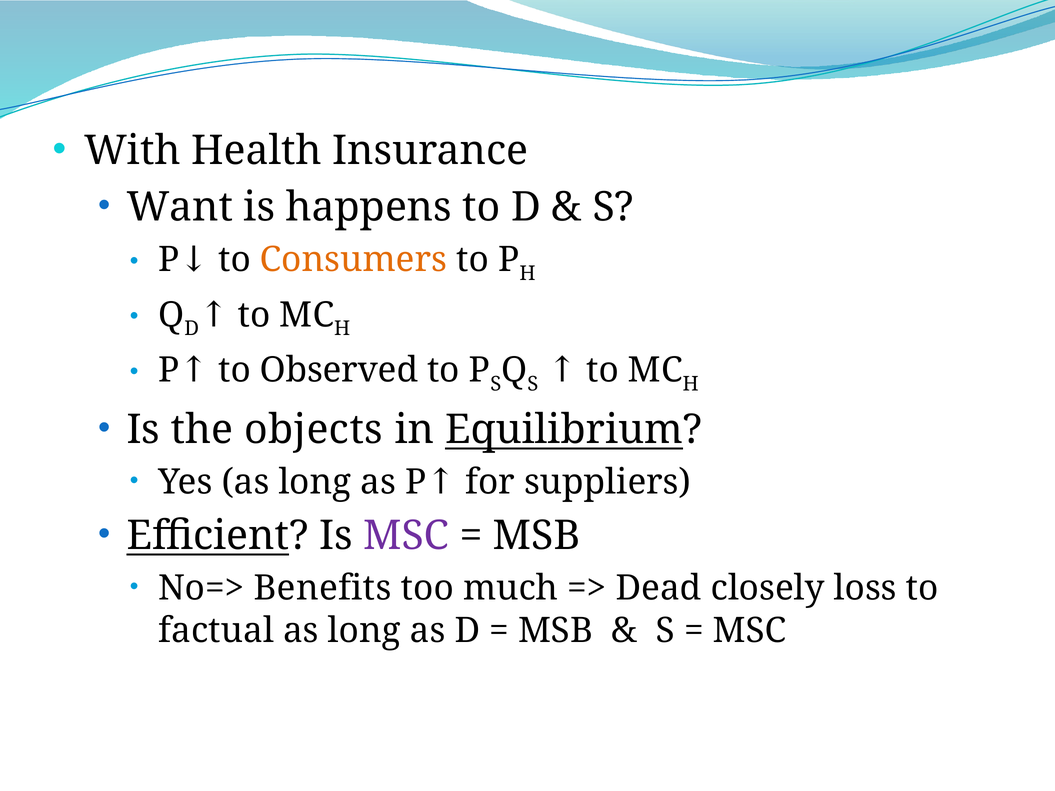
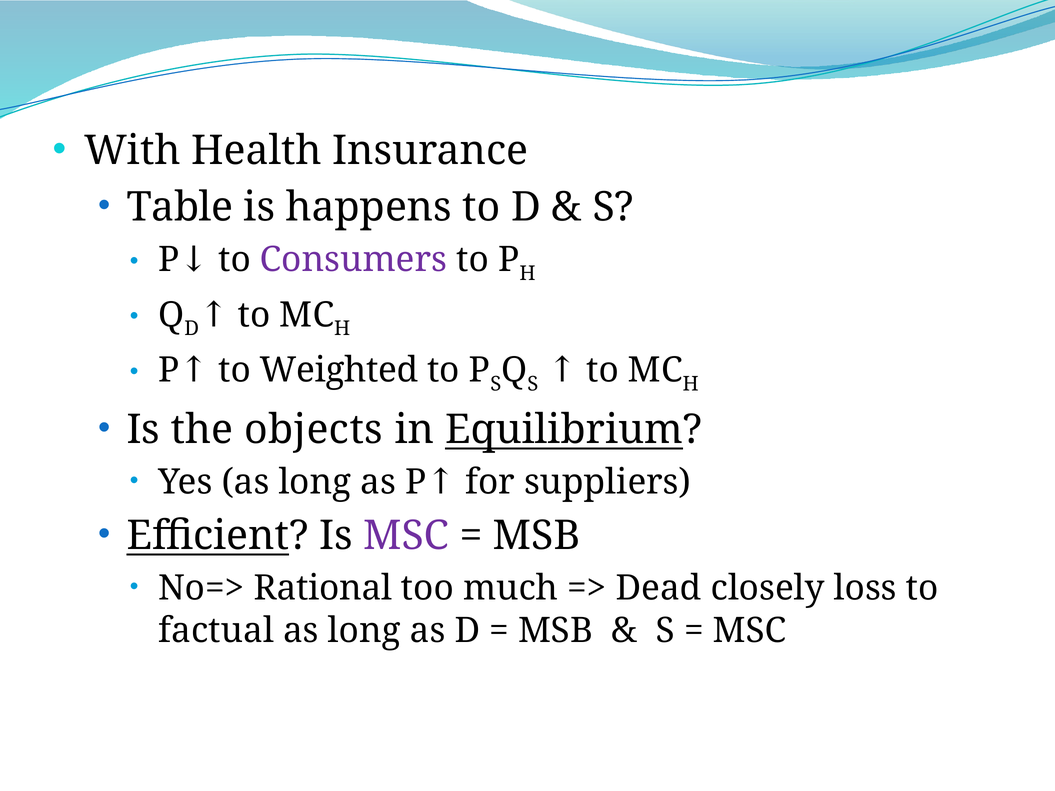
Want: Want -> Table (180, 207)
Consumers colour: orange -> purple (354, 260)
Observed: Observed -> Weighted (339, 370)
Benefits: Benefits -> Rational (323, 588)
